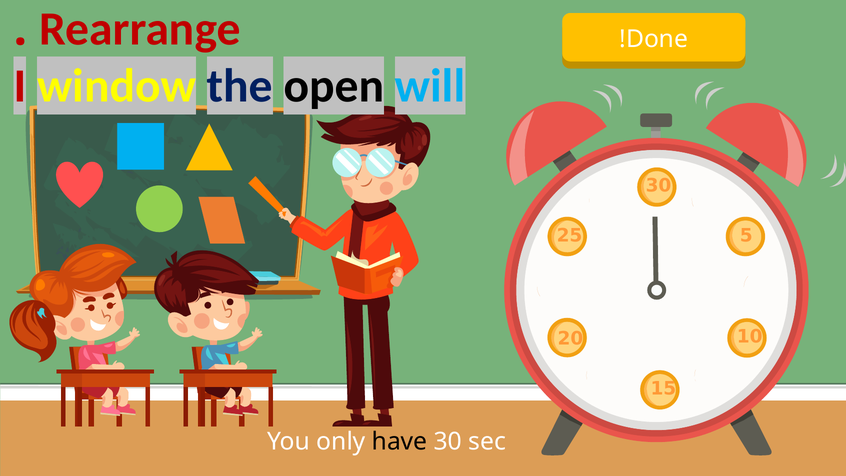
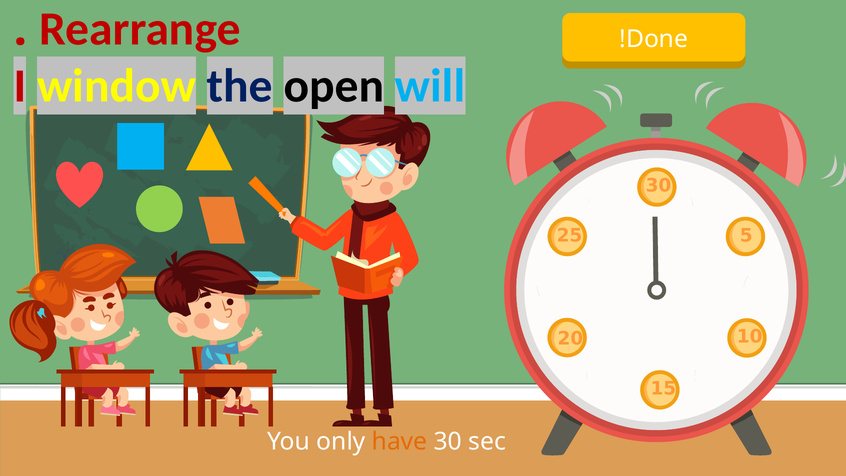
have colour: black -> orange (400, 441)
